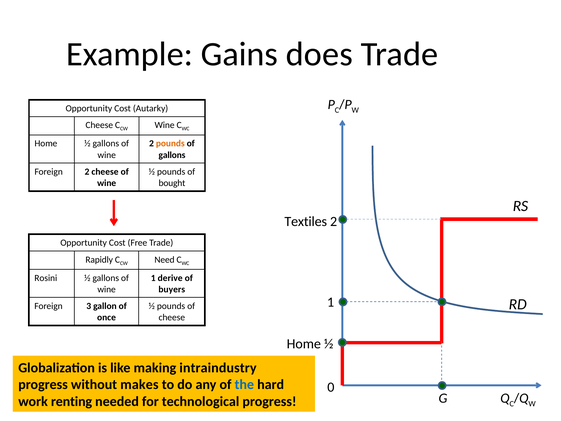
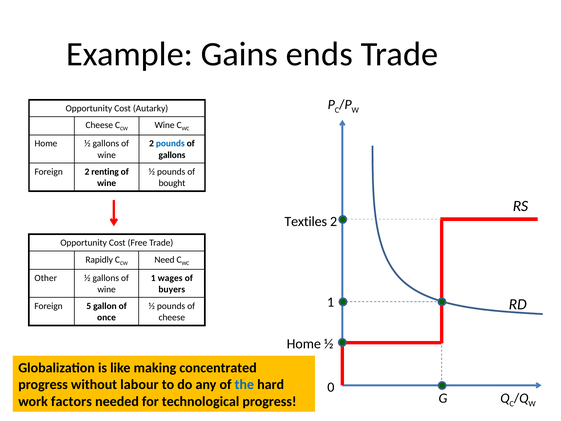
does: does -> ends (319, 54)
pounds colour: orange -> blue (170, 143)
2 cheese: cheese -> renting (105, 172)
Rosini: Rosini -> Other (46, 278)
derive: derive -> wages (170, 278)
3: 3 -> 5 (89, 306)
intraindustry: intraindustry -> concentrated (218, 368)
makes: makes -> labour (139, 384)
renting: renting -> factors (71, 401)
